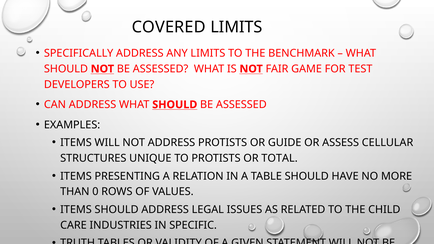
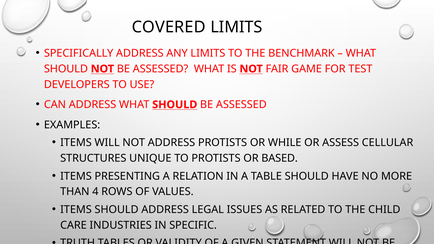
GUIDE: GUIDE -> WHILE (285, 143)
TOTAL: TOTAL -> BASED (280, 158)
0: 0 -> 4 (95, 192)
